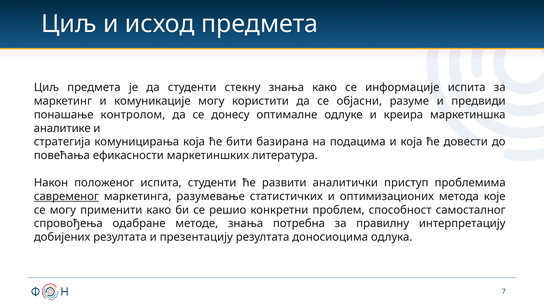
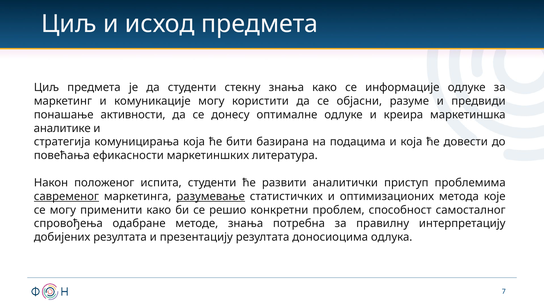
информације испита: испита -> одлуке (467, 87)
контролом: контролом -> активности (133, 115)
разумевање underline: none -> present (211, 196)
